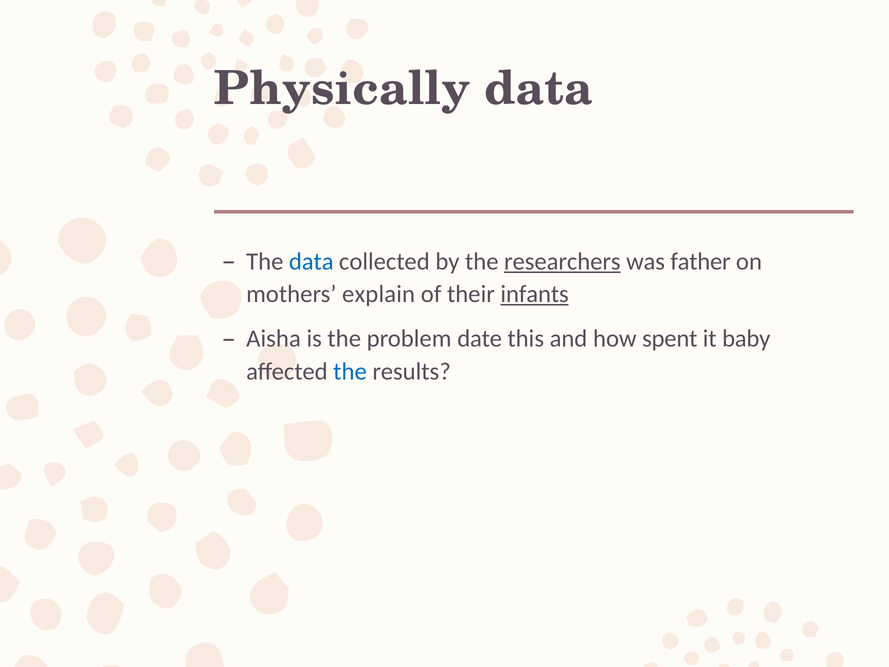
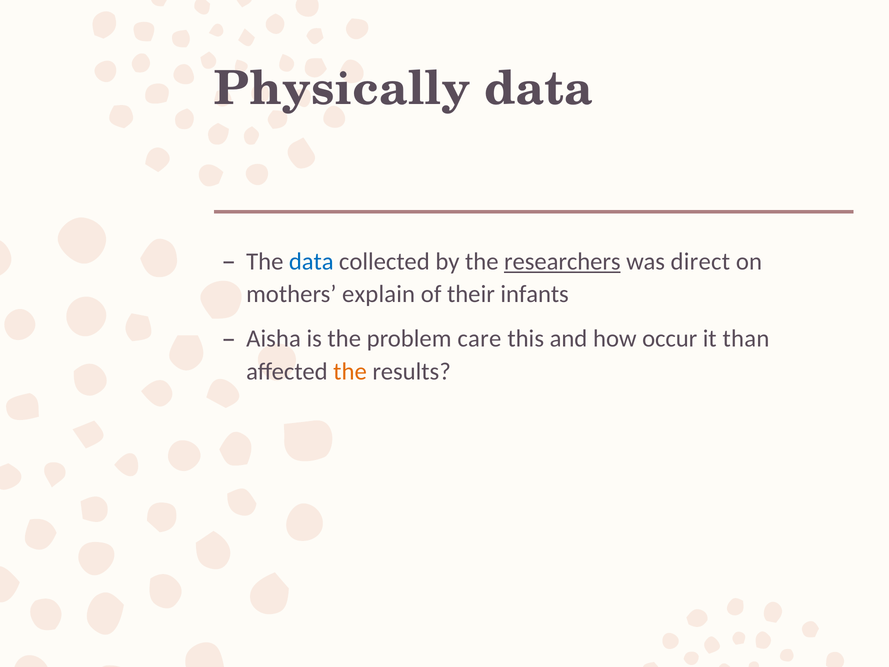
father: father -> direct (700, 261)
infants underline: present -> none (535, 294)
date: date -> care (479, 339)
spent: spent -> occur (670, 339)
baby: baby -> than (746, 339)
the colour: blue -> orange (350, 371)
